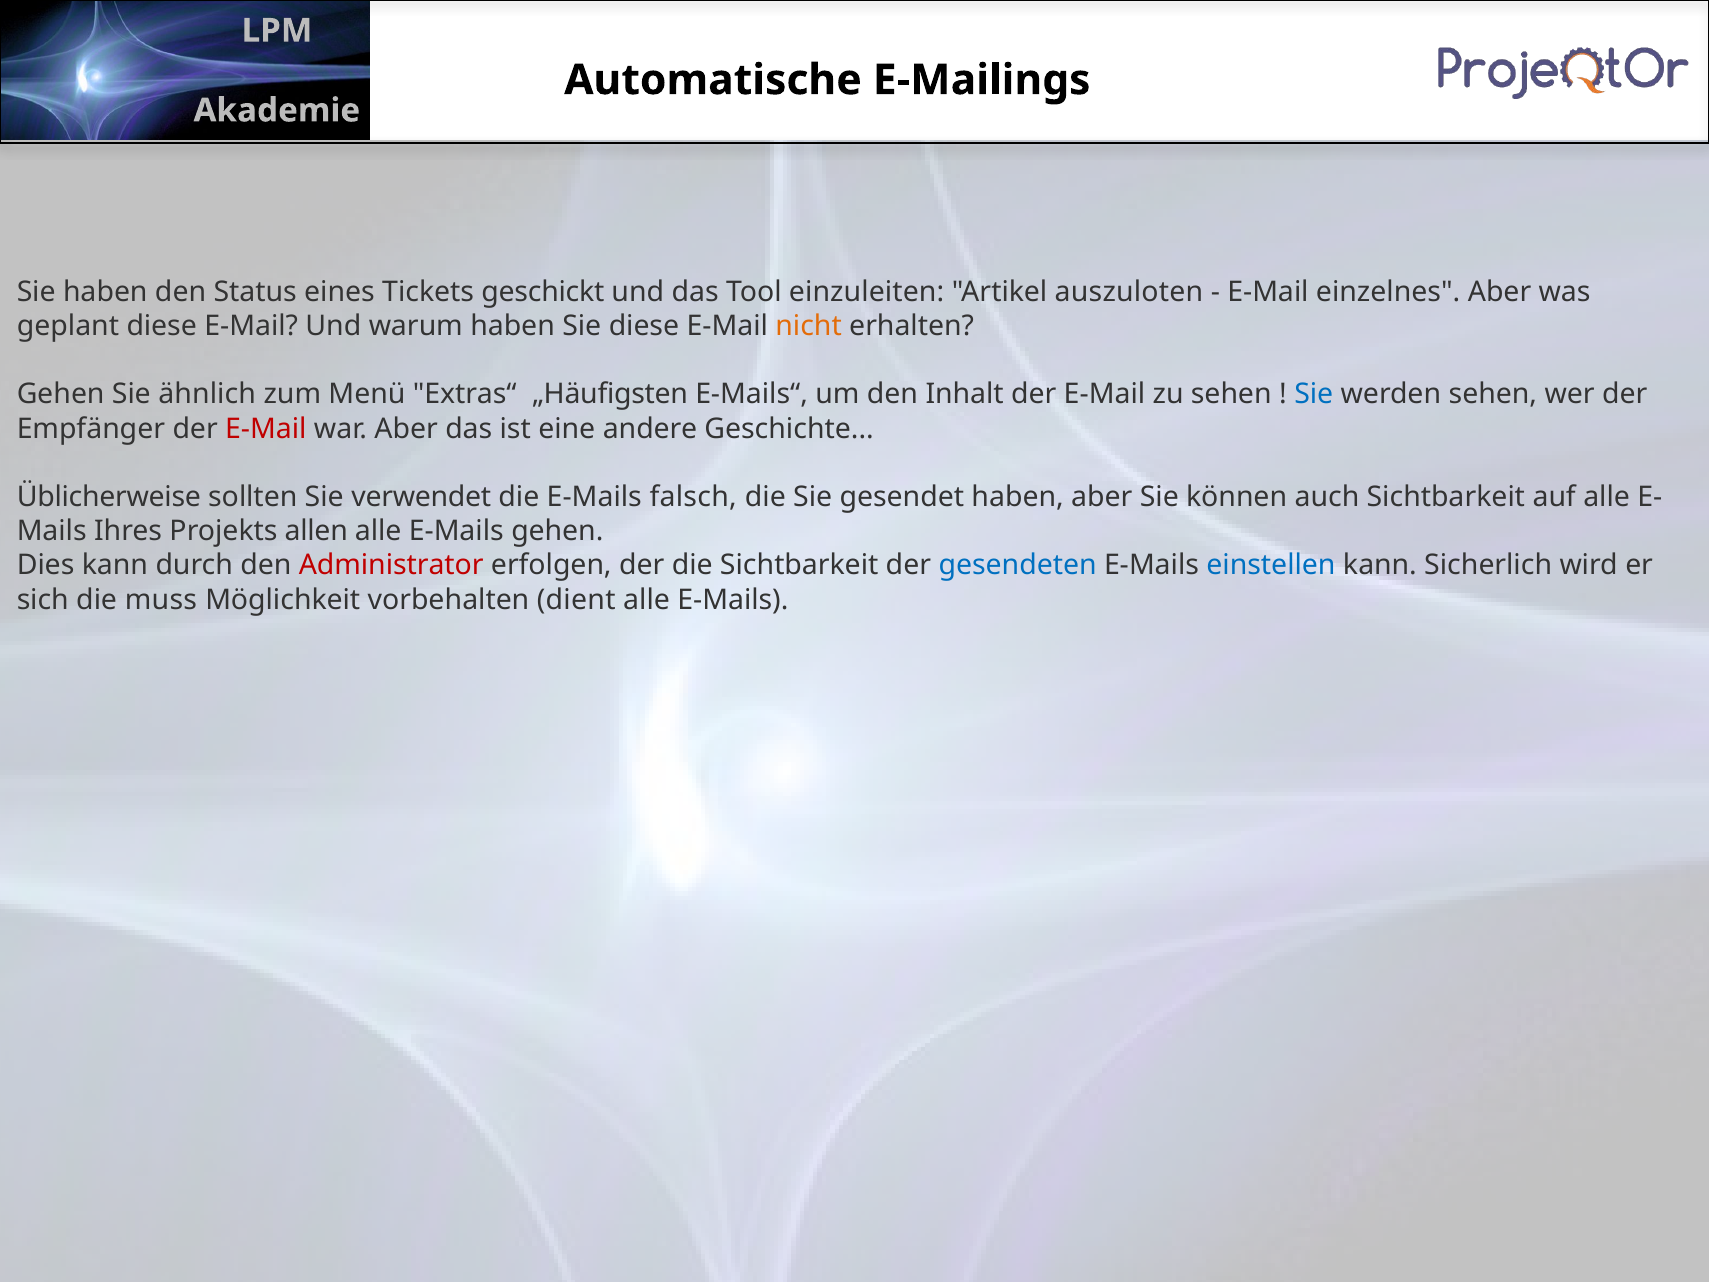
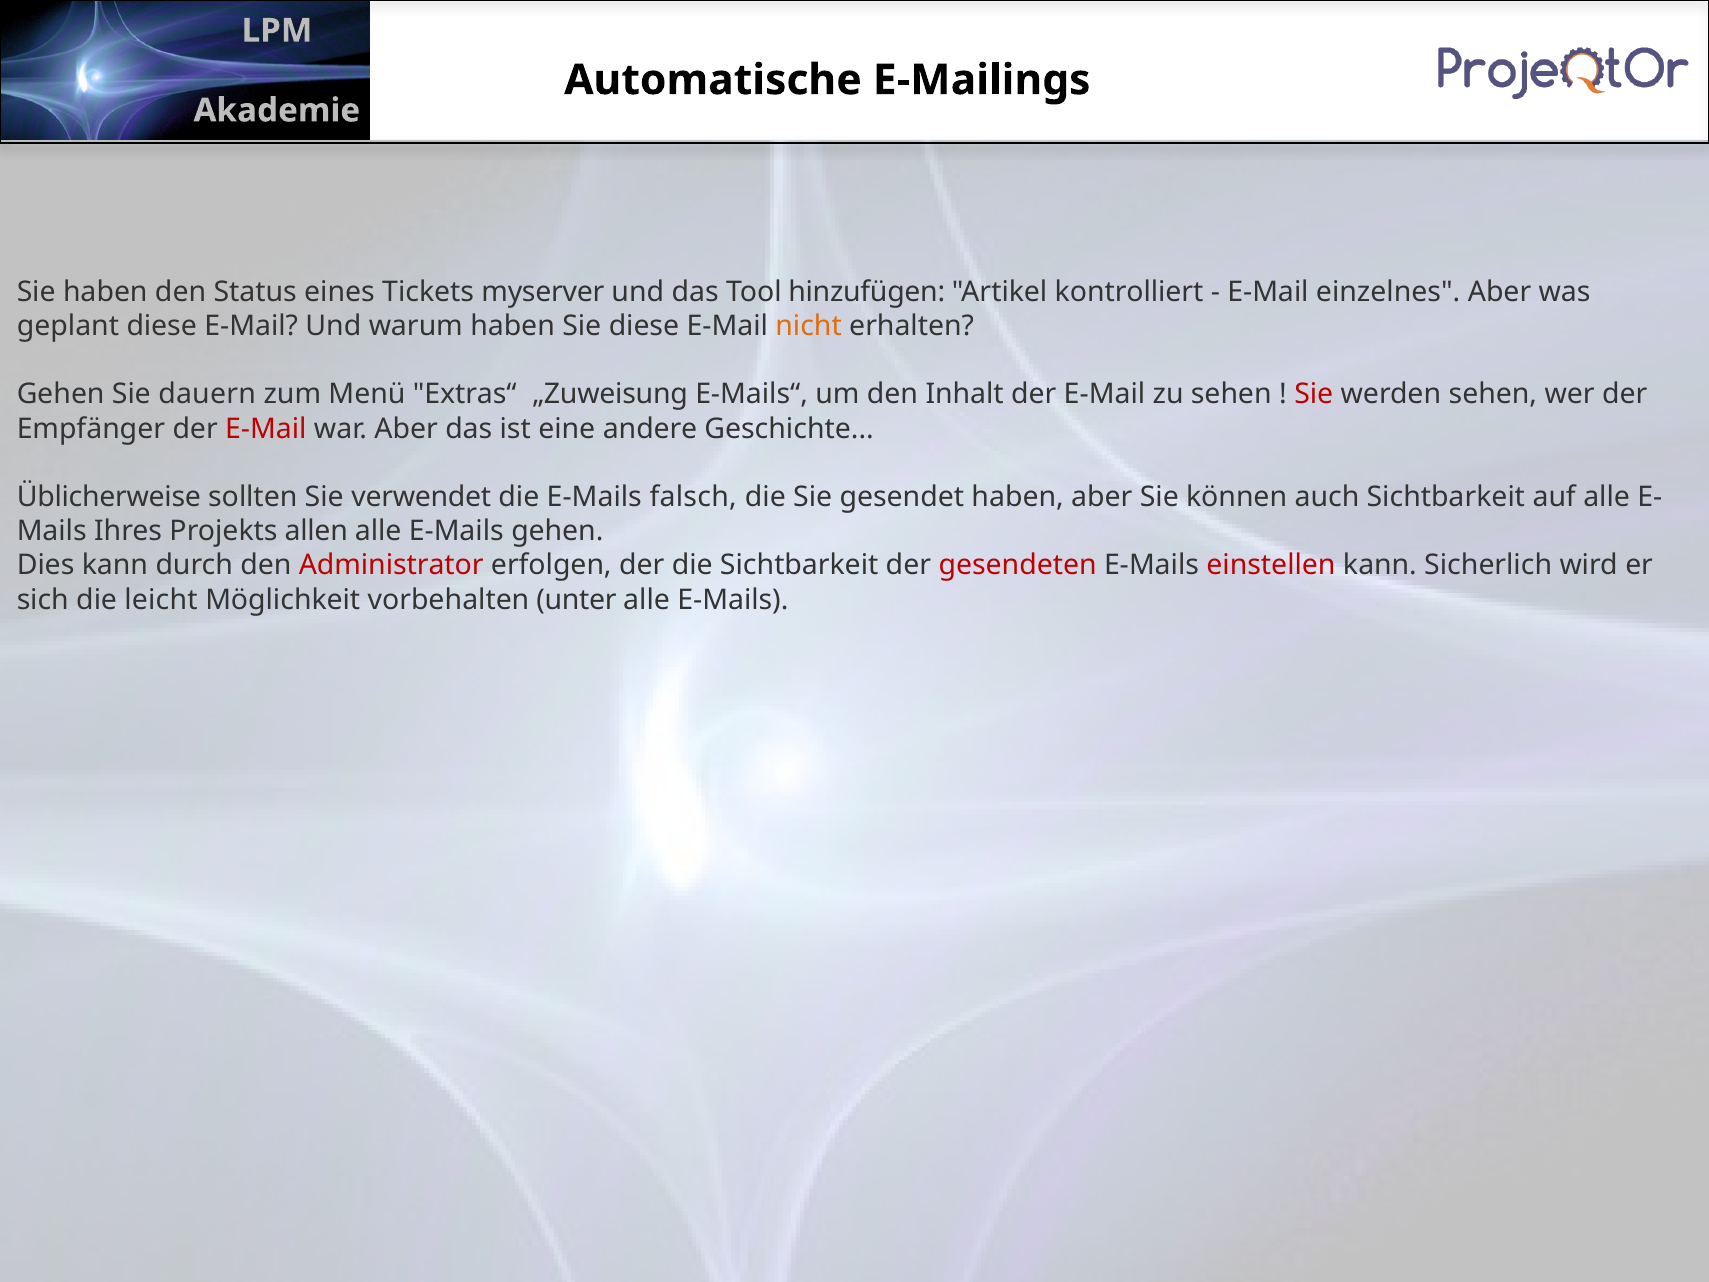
geschickt: geschickt -> myserver (543, 292)
einzuleiten: einzuleiten -> hinzufügen (867, 292)
auszuloten: auszuloten -> kontrolliert (1129, 292)
ähnlich: ähnlich -> dauern (207, 395)
„Häufigsten: „Häufigsten -> „Zuweisung (610, 395)
Sie colour: blue -> red (1314, 395)
gesendeten colour: blue -> red (1018, 565)
einstellen colour: blue -> red (1271, 565)
muss: muss -> leicht (161, 600)
dient: dient -> unter (577, 600)
